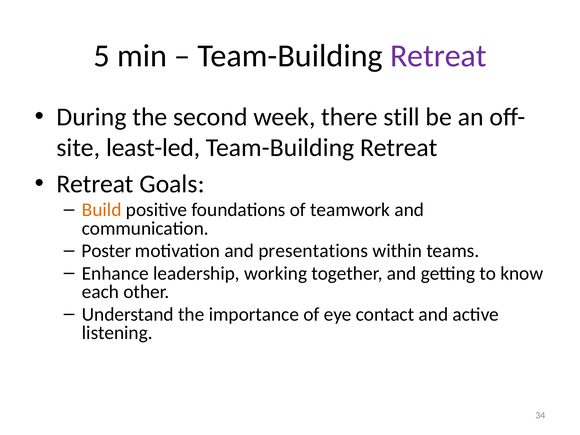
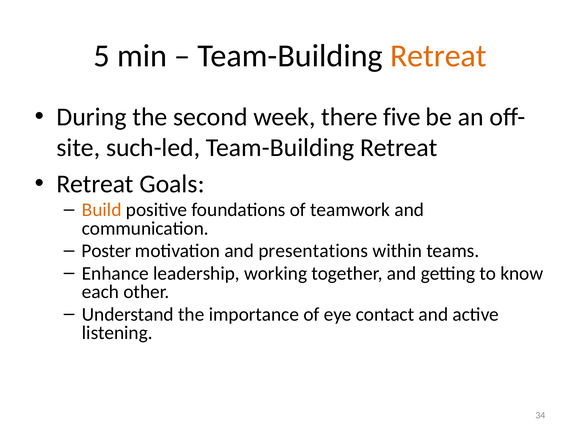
Retreat colour: purple -> orange (438, 56)
still: still -> five (402, 117)
least-led: least-led -> such-led (153, 148)
